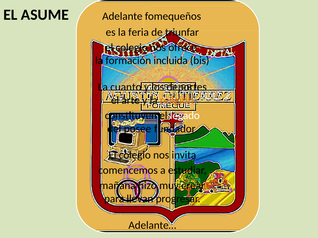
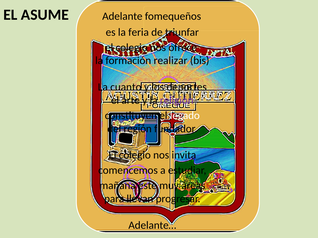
incluida: incluida -> realizar (171, 61)
religión colour: orange -> purple (177, 100)
posee: posee -> región (138, 129)
hizo: hizo -> este (147, 186)
crear: crear -> áreas (193, 186)
